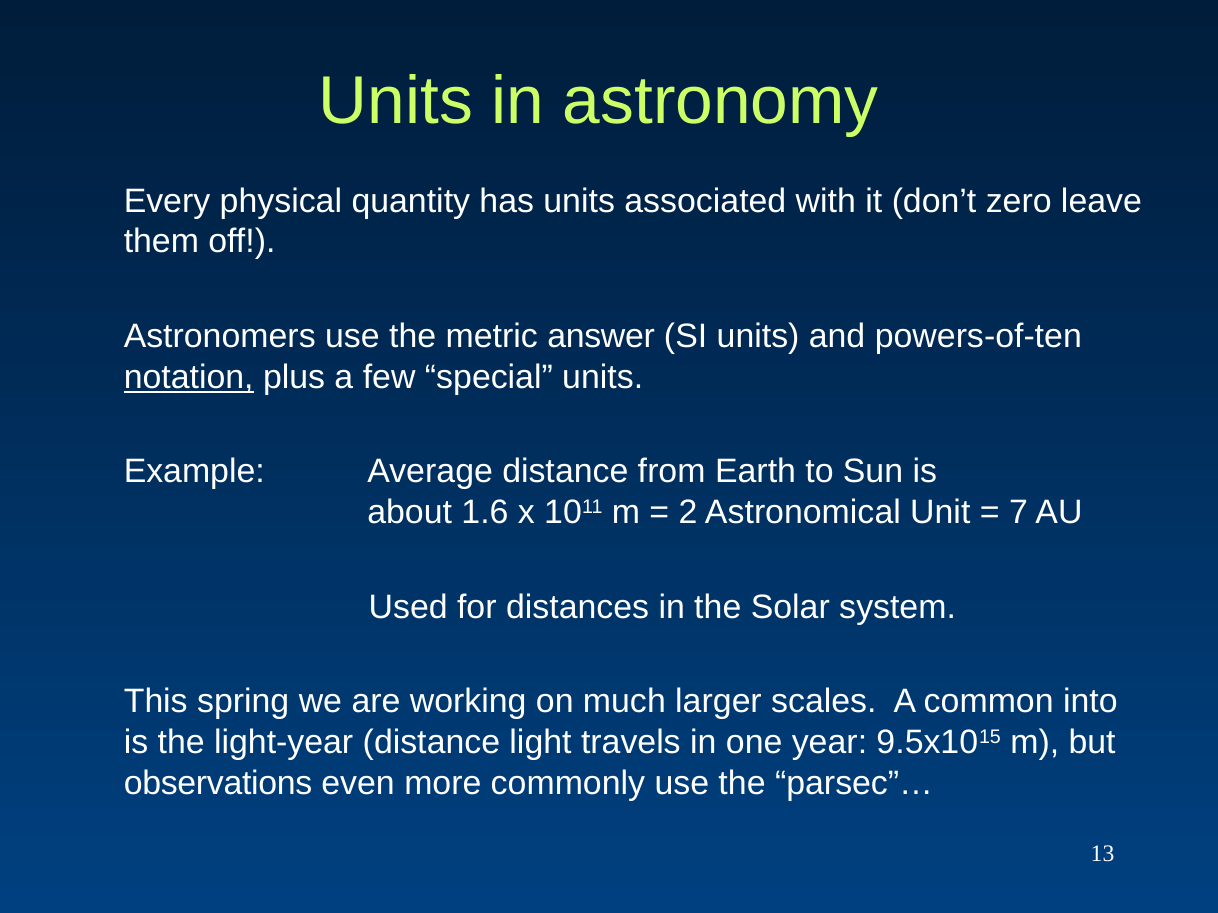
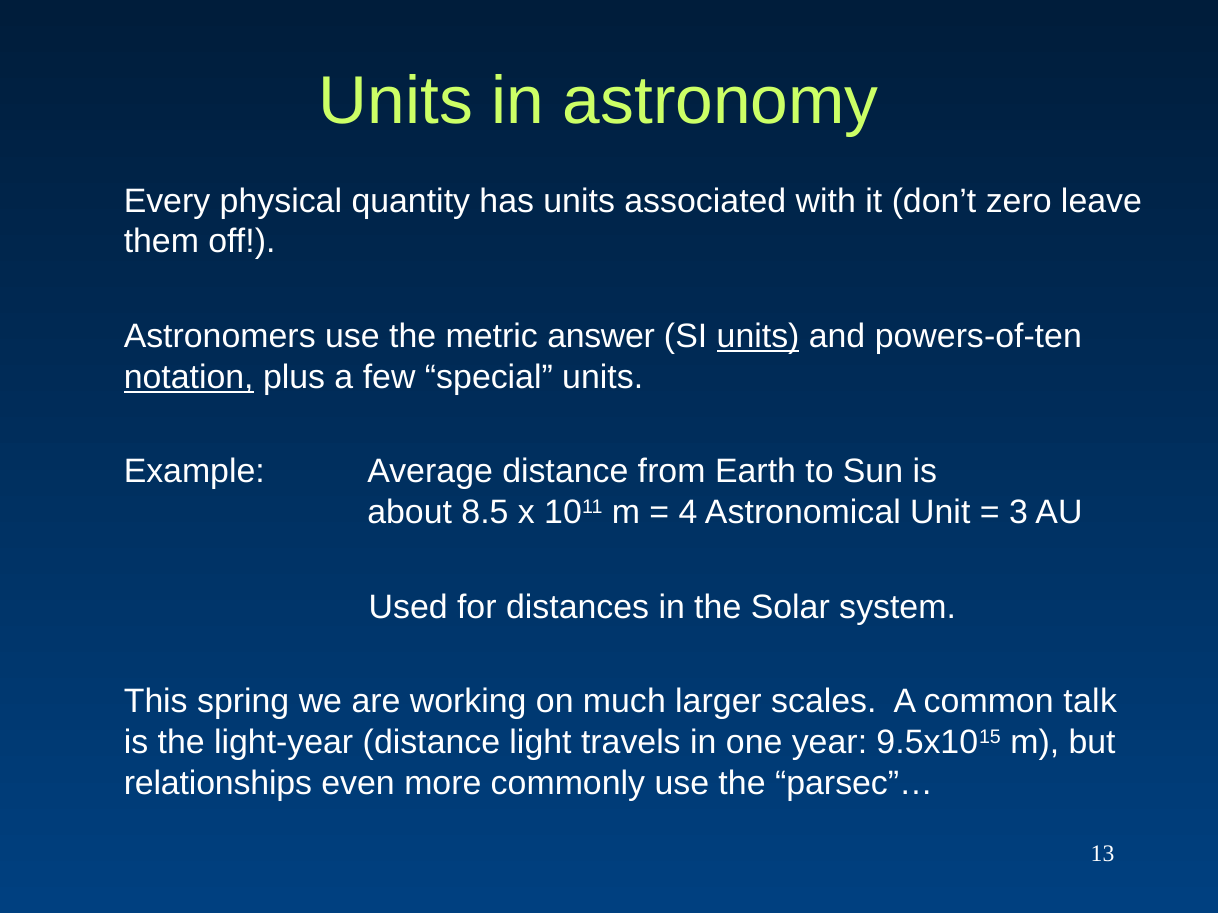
units underline: none -> present (758, 337)
1.6: 1.6 -> 8.5 (485, 513)
2: 2 -> 4 (688, 513)
7: 7 -> 3 (1018, 513)
into: into -> talk (1090, 702)
observations: observations -> relationships (218, 783)
